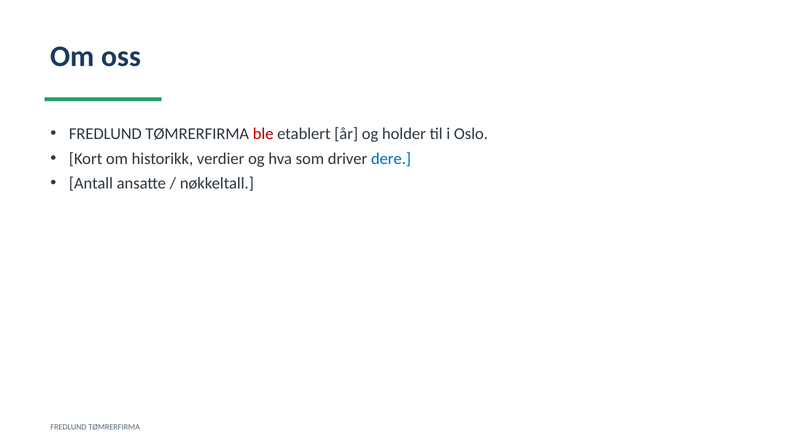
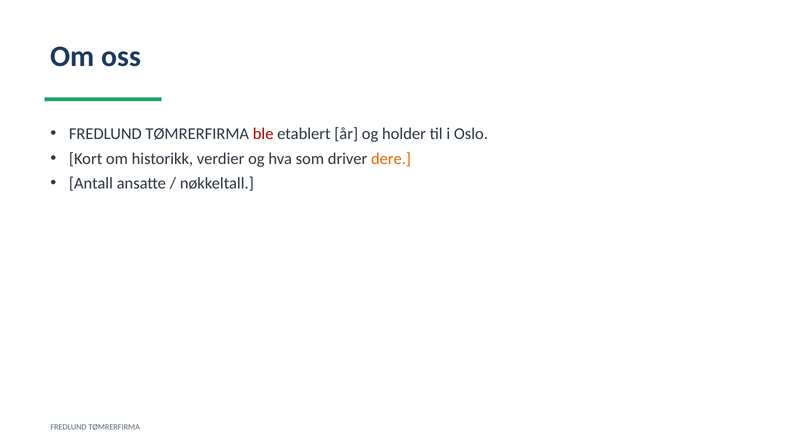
dere colour: blue -> orange (391, 159)
